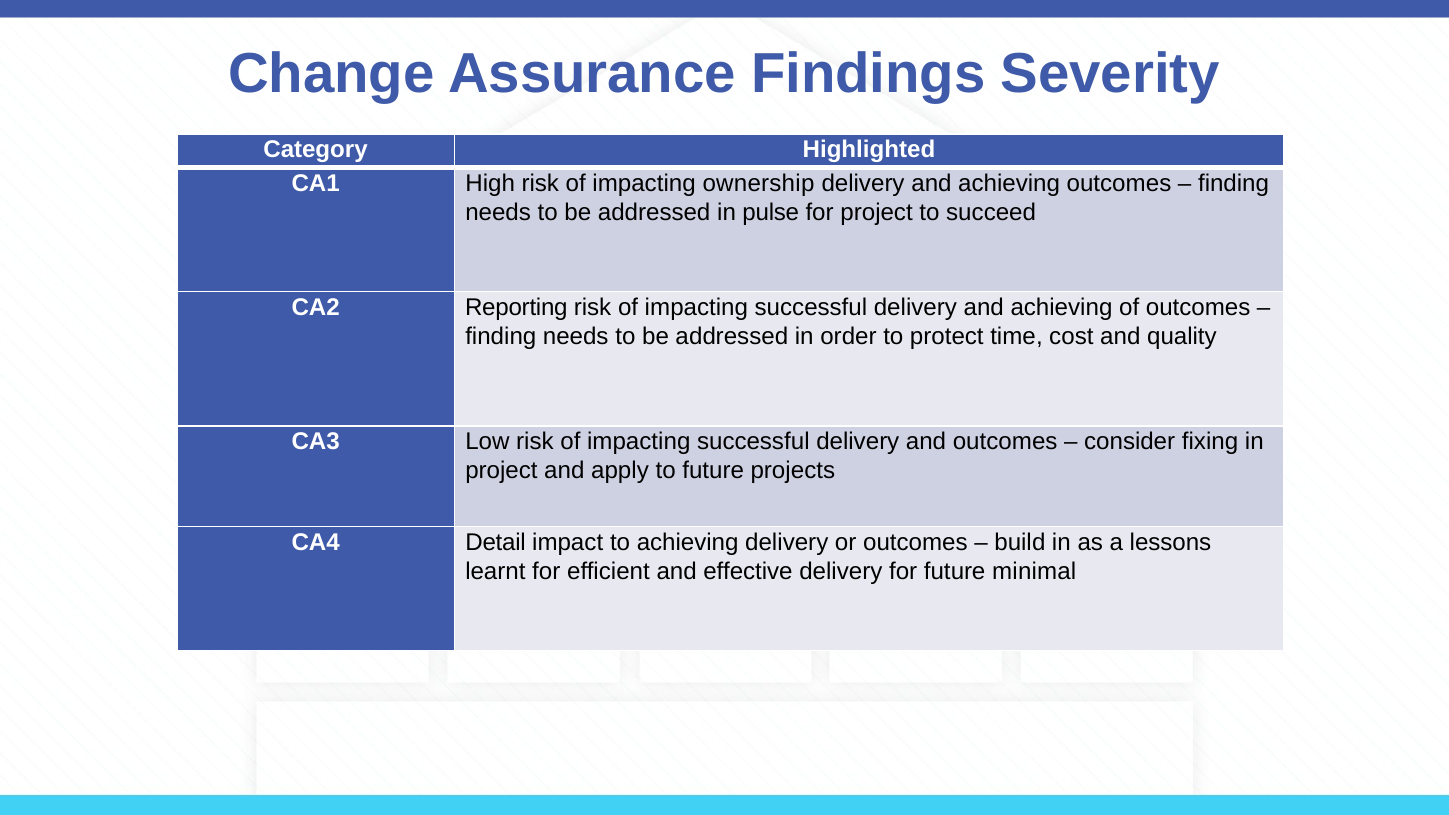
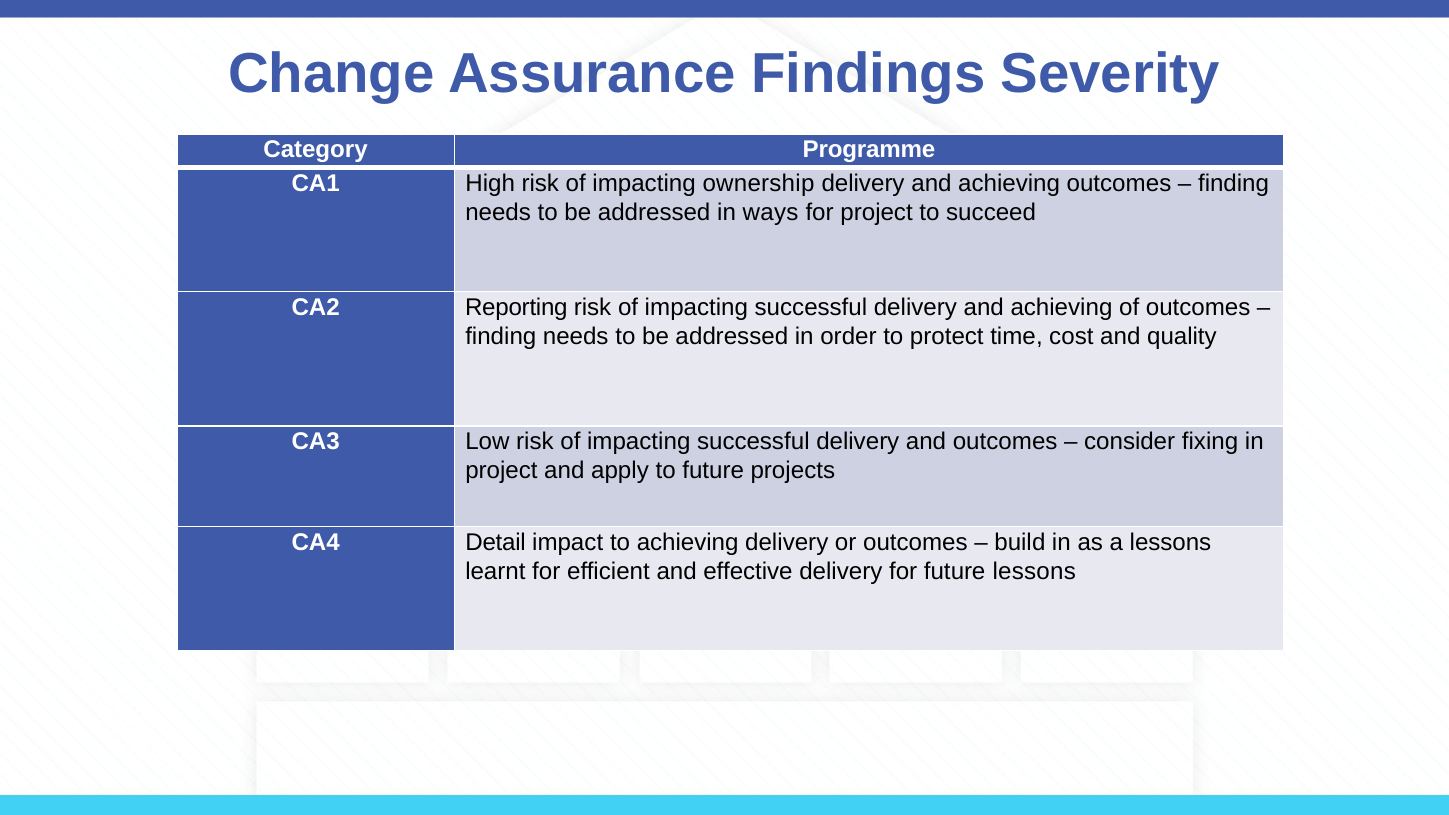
Highlighted: Highlighted -> Programme (869, 150)
pulse: pulse -> ways (771, 212)
future minimal: minimal -> lessons (1034, 571)
